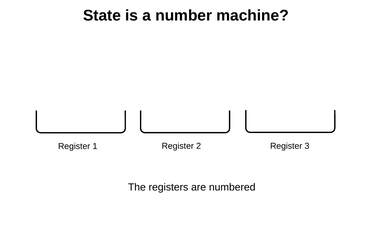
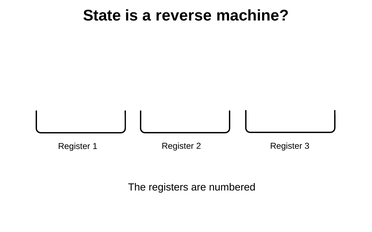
number: number -> reverse (184, 15)
